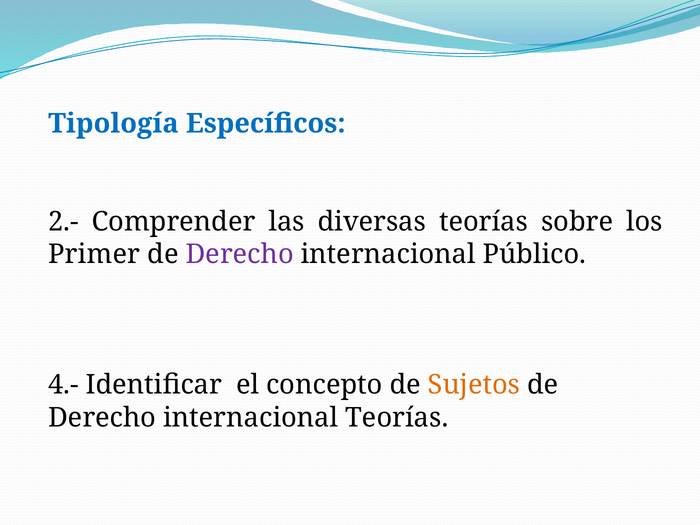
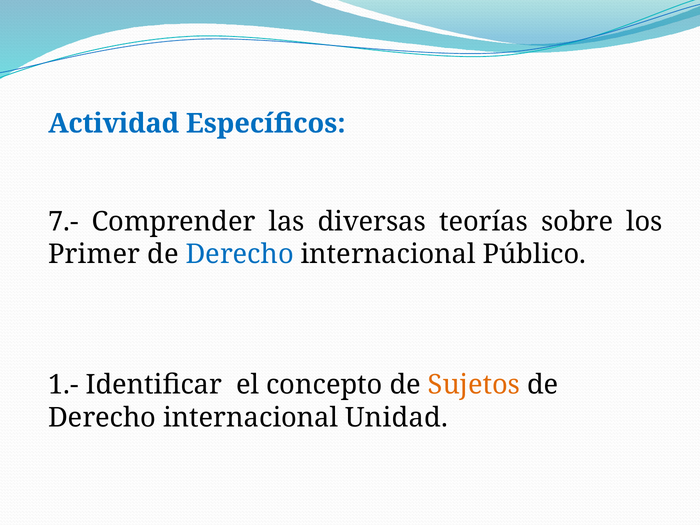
Tipología: Tipología -> Actividad (114, 124)
2.-: 2.- -> 7.- (63, 222)
Derecho colour: purple -> blue (240, 254)
4.-: 4.- -> 1.- (63, 385)
internacional Teorías: Teorías -> Unidad (397, 418)
